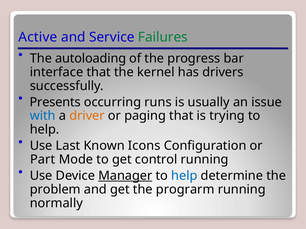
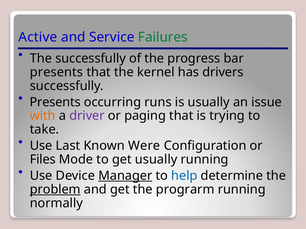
The autoloading: autoloading -> successfully (91, 59)
interface: interface -> presents (56, 72)
with colour: blue -> orange (43, 116)
driver colour: orange -> purple (87, 116)
help: help -> take (44, 130)
Icons: Icons -> Were (144, 146)
Part: Part -> Files (43, 160)
get control: control -> usually (156, 160)
problem underline: none -> present (55, 190)
